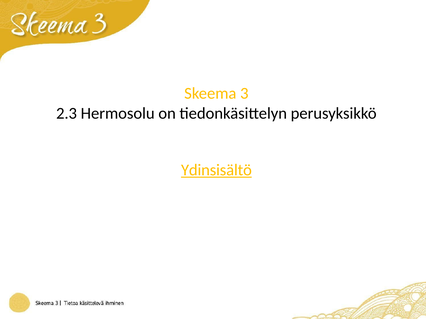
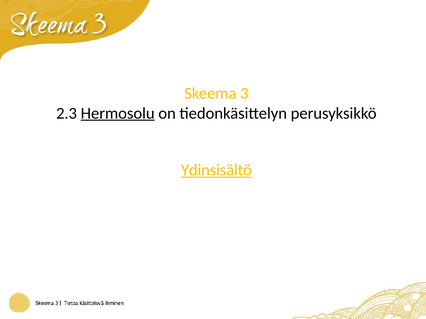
Hermosolu underline: none -> present (118, 113)
